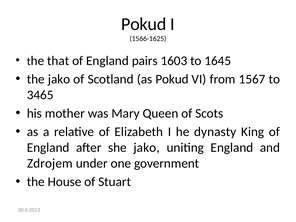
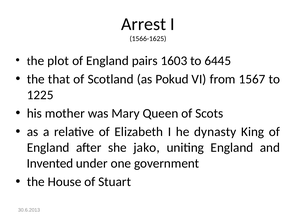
Pokud: Pokud -> Arrest (144, 24)
that: that -> plot (58, 61)
1645: 1645 -> 6445 (218, 61)
the jako: jako -> that (59, 79)
3465: 3465 -> 1225 (40, 95)
Zdrojem: Zdrojem -> Invented (50, 163)
